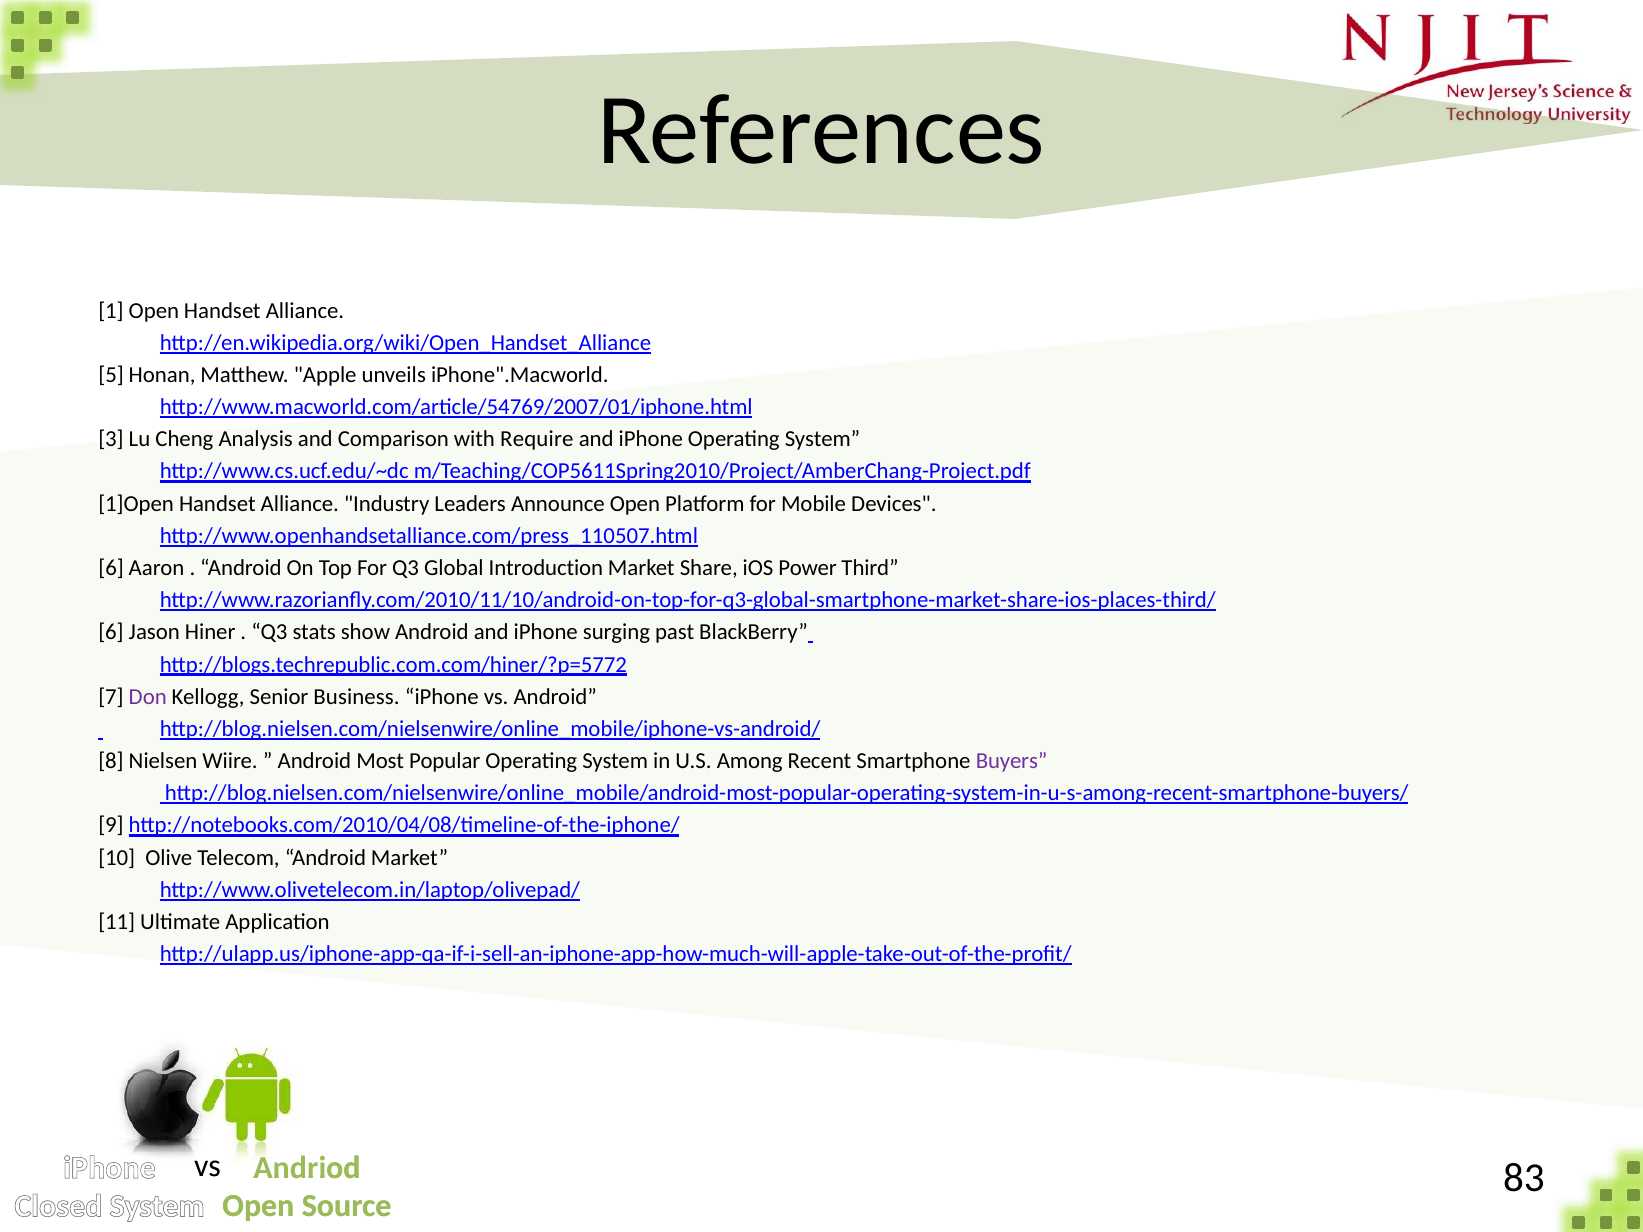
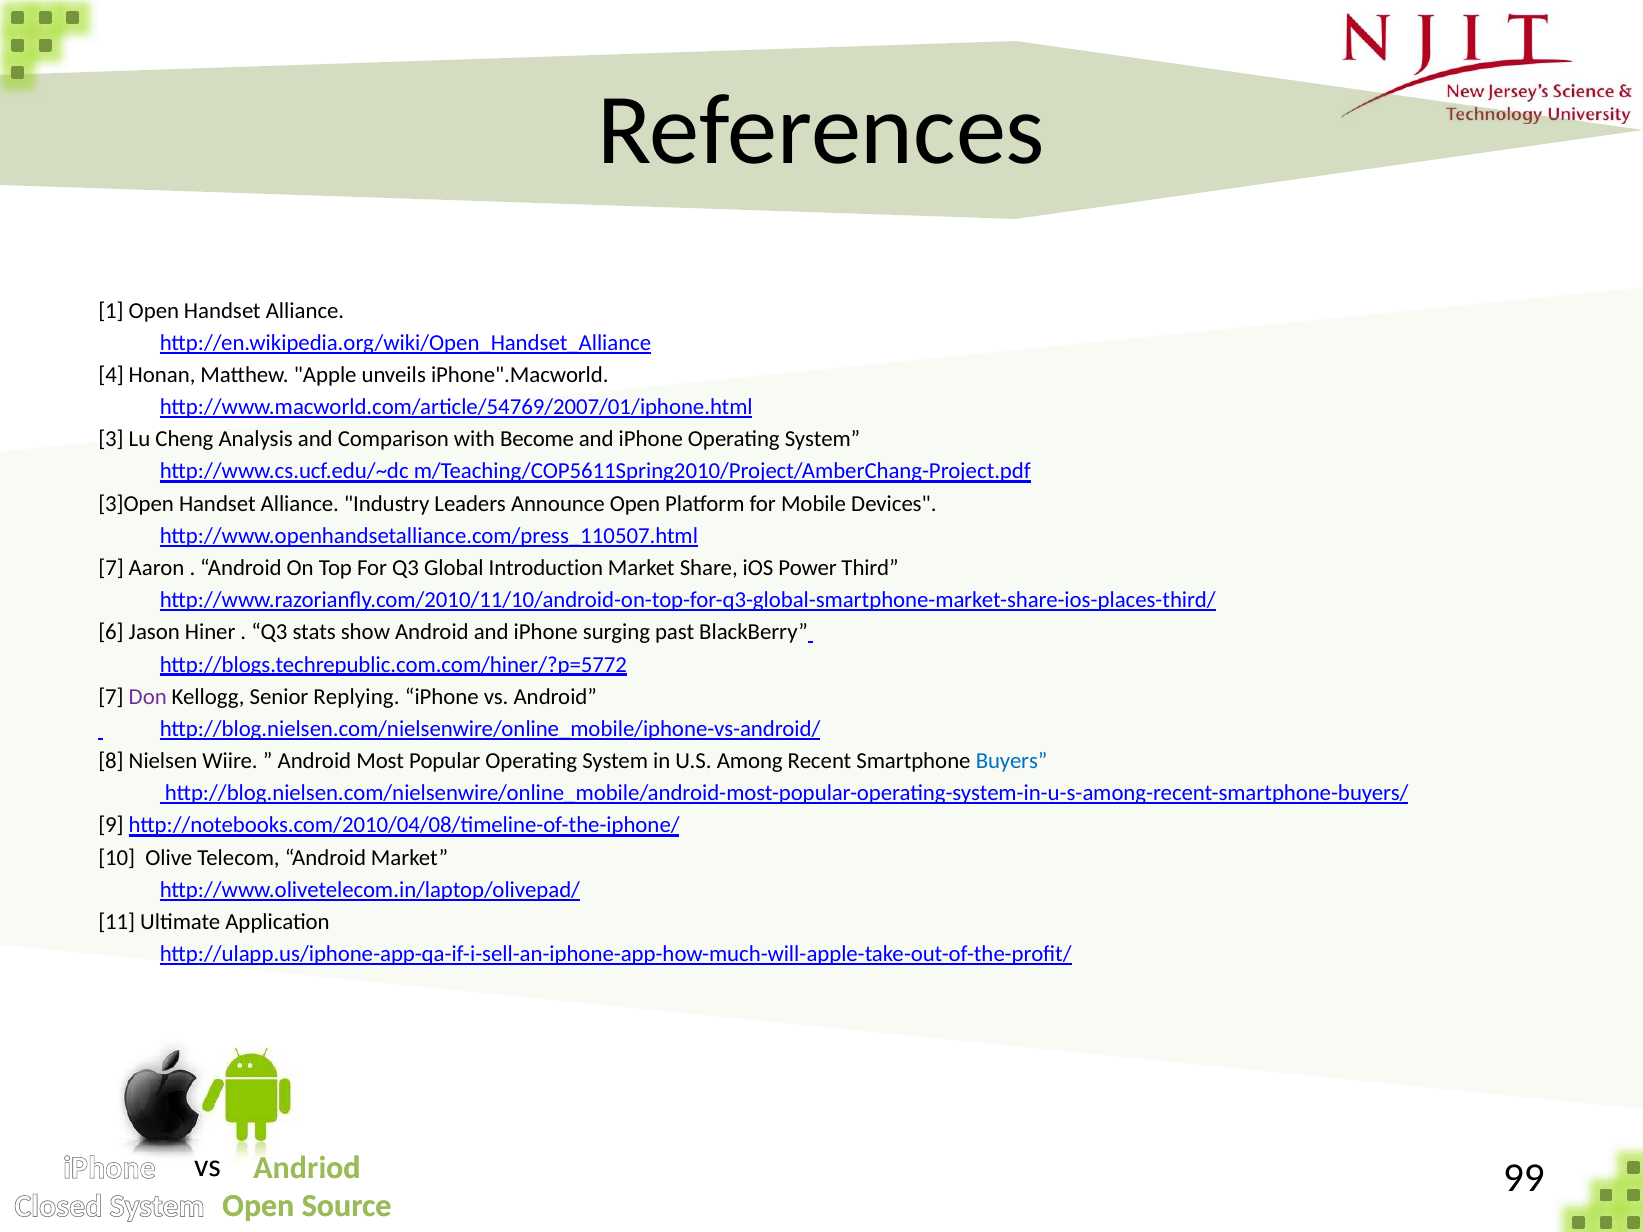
5: 5 -> 4 (111, 375)
Require: Require -> Become (537, 440)
1]Open: 1]Open -> 3]Open (136, 504)
6: 6 -> 7 (111, 568)
Business: Business -> Replying (357, 697)
Buyers colour: purple -> blue (1012, 761)
83: 83 -> 99 (1524, 1178)
